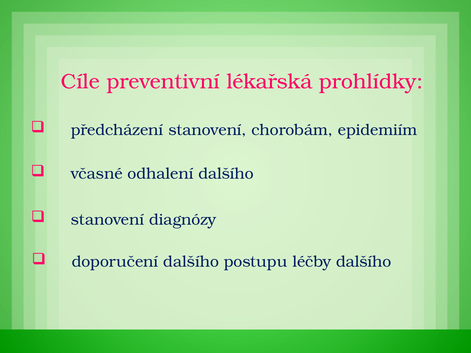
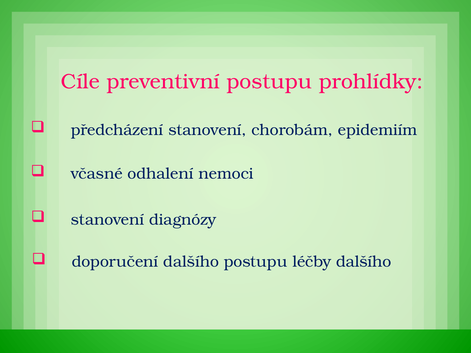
preventivní lékařská: lékařská -> postupu (269, 82)
odhalení dalšího: dalšího -> nemoci (226, 174)
